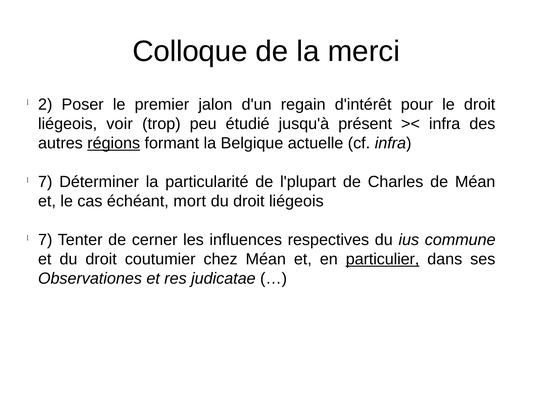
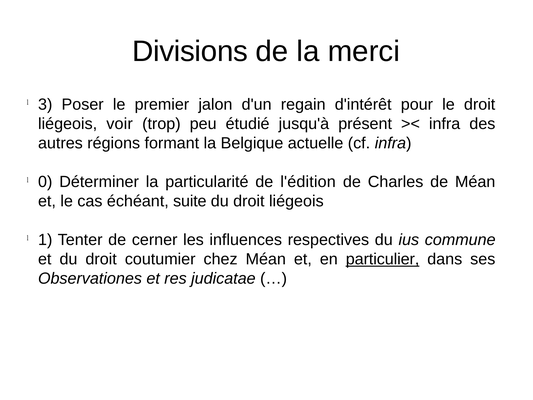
Colloque: Colloque -> Divisions (190, 51)
2: 2 -> 3 (45, 104)
régions underline: present -> none (114, 143)
7: 7 -> 0 (45, 182)
l'plupart: l'plupart -> l'édition (308, 182)
mort: mort -> suite (190, 201)
7: 7 -> 1 (45, 240)
